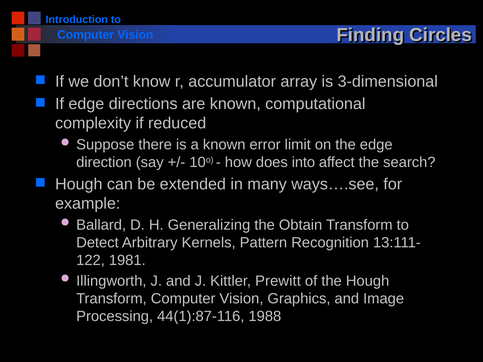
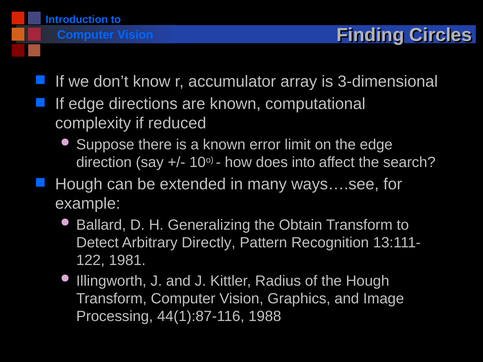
Kernels: Kernels -> Directly (209, 243)
Prewitt: Prewitt -> Radius (278, 281)
